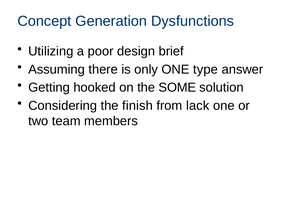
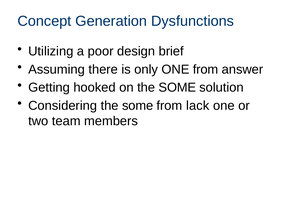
ONE type: type -> from (206, 69)
Considering the finish: finish -> some (138, 105)
